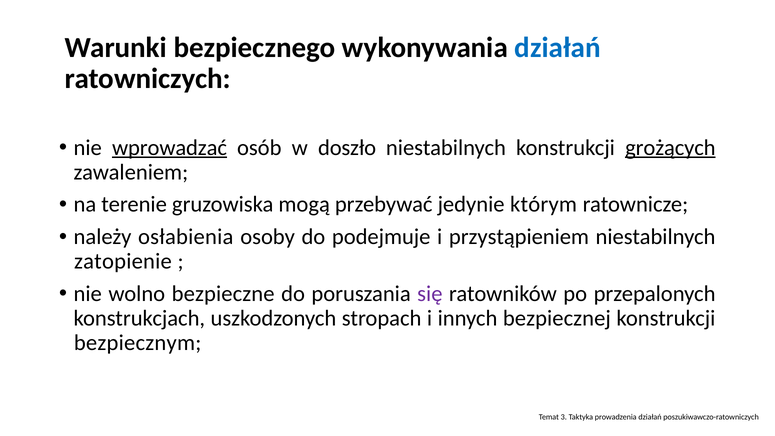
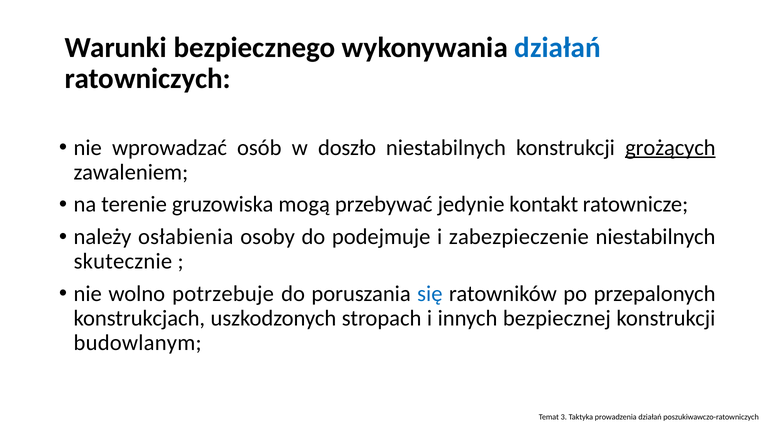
wprowadzać underline: present -> none (170, 148)
którym: którym -> kontakt (544, 204)
przystąpieniem: przystąpieniem -> zabezpieczenie (519, 237)
zatopienie: zatopienie -> skutecznie (123, 261)
bezpieczne: bezpieczne -> potrzebuje (223, 294)
się colour: purple -> blue (430, 294)
bezpiecznym: bezpiecznym -> budowlanym (138, 342)
